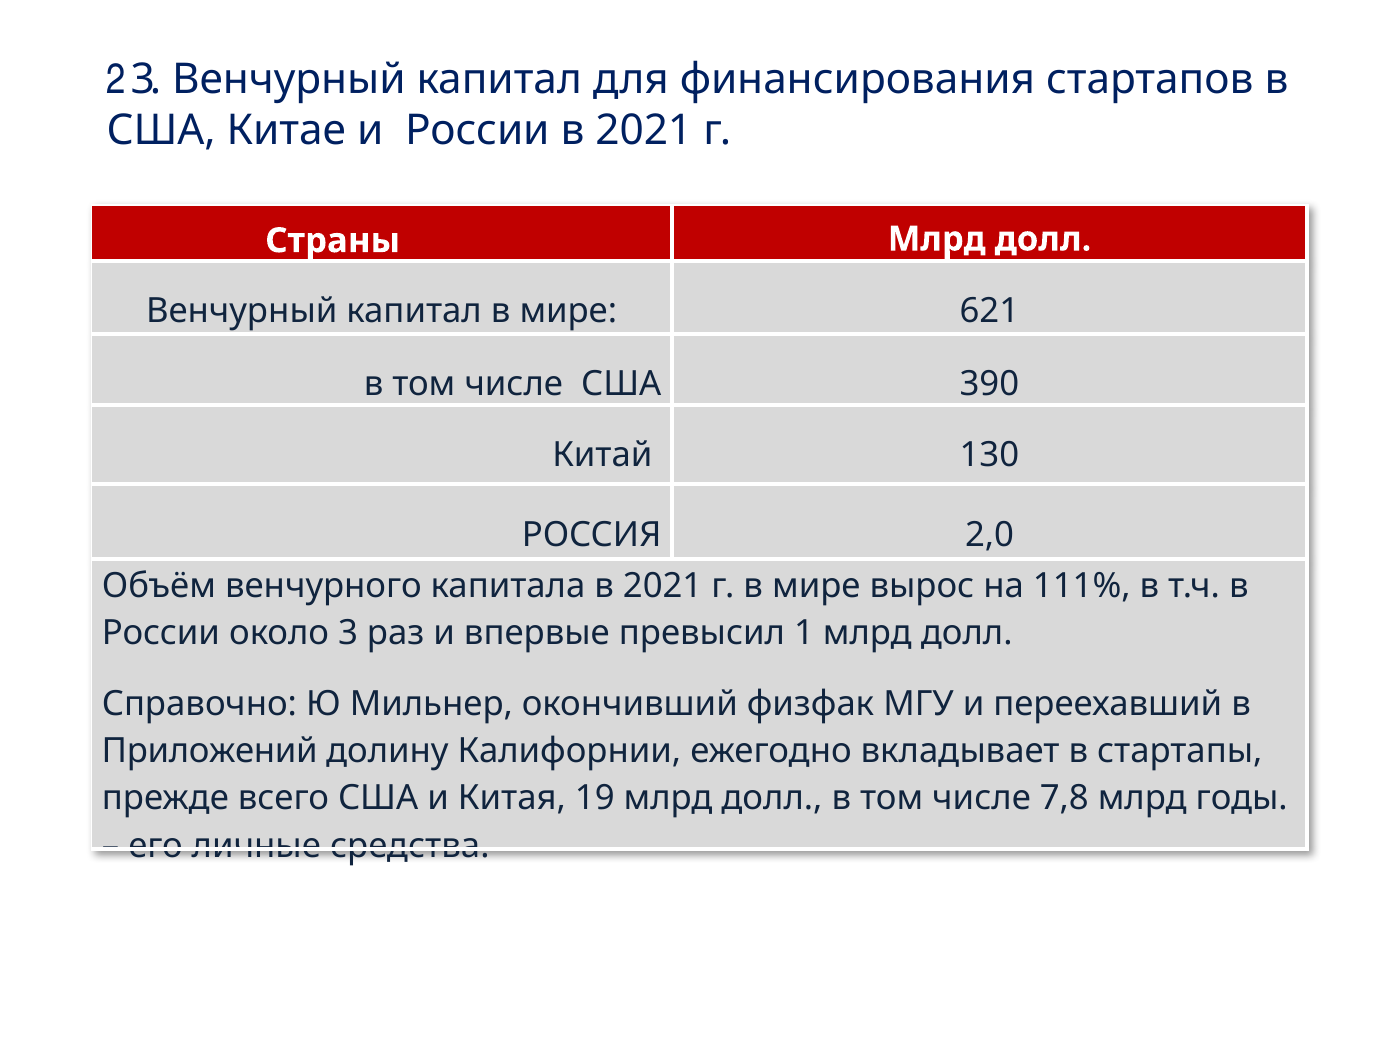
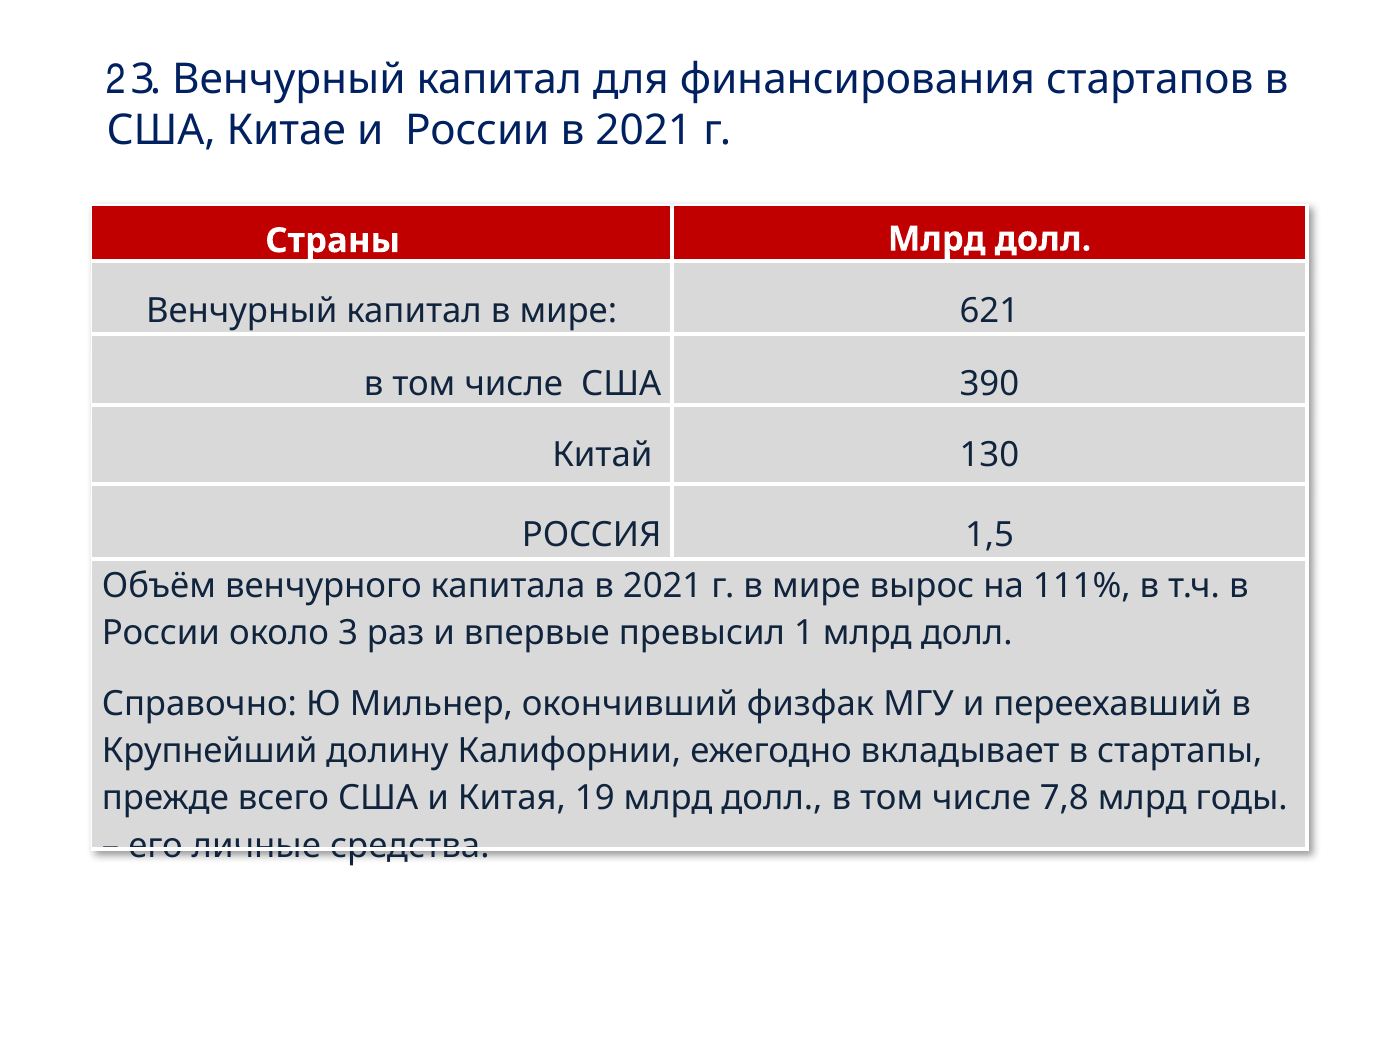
2,0: 2,0 -> 1,5 (990, 535)
Приложений: Приложений -> Крупнейший (210, 751)
